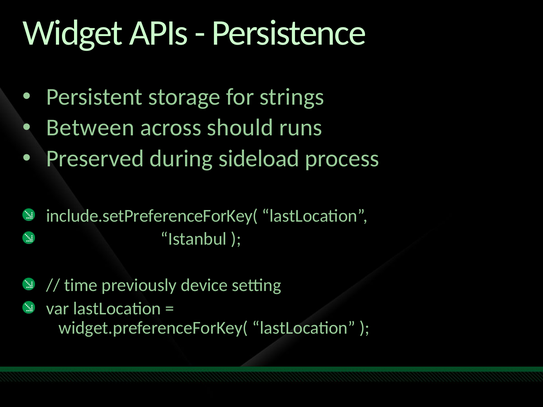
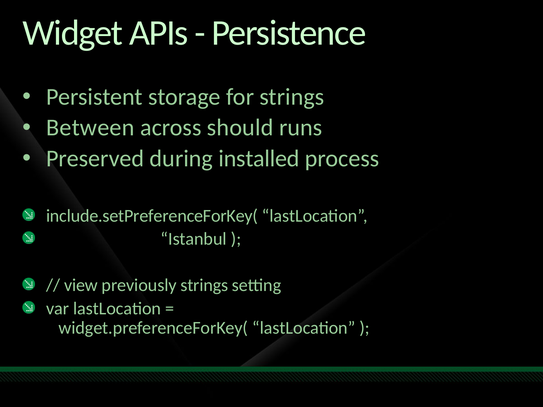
sideload: sideload -> installed (259, 159)
time: time -> view (81, 285)
previously device: device -> strings (204, 285)
